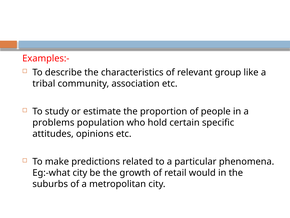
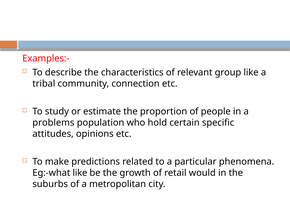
association: association -> connection (136, 83)
Eg:-what city: city -> like (80, 172)
